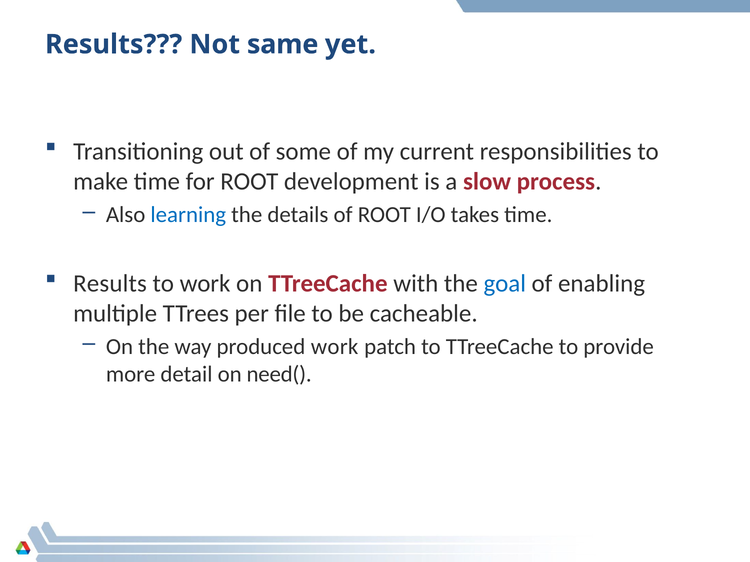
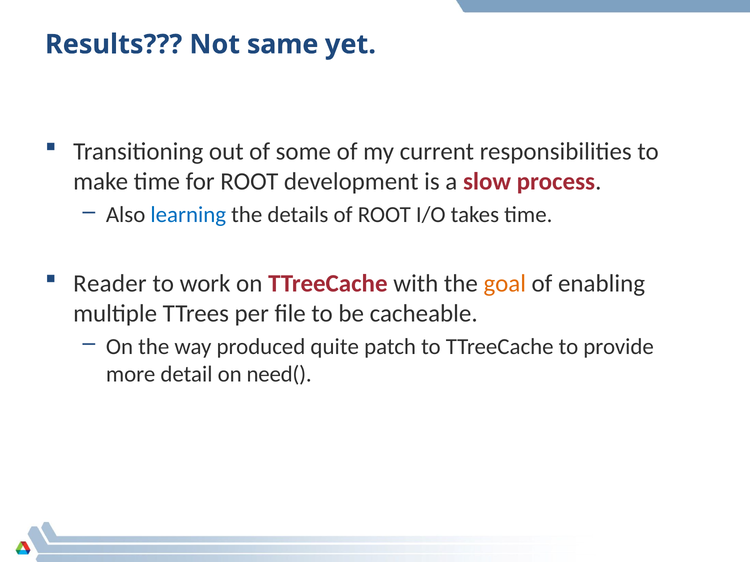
Results: Results -> Reader (110, 284)
goal colour: blue -> orange (505, 284)
produced work: work -> quite (335, 347)
